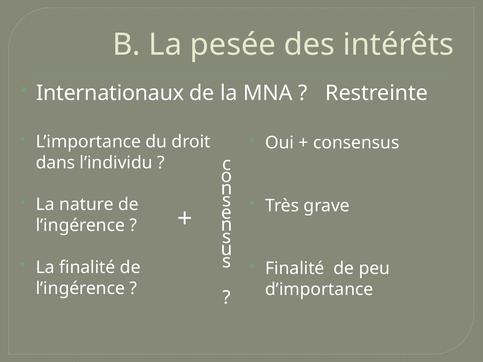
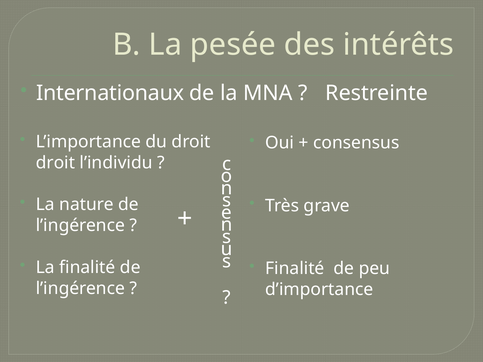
dans: dans -> droit (55, 163)
